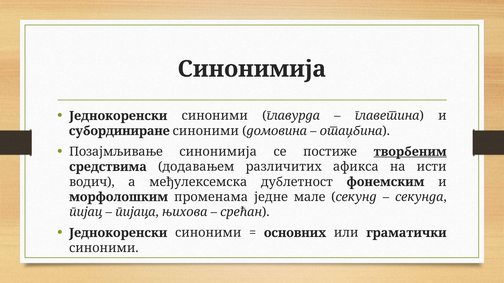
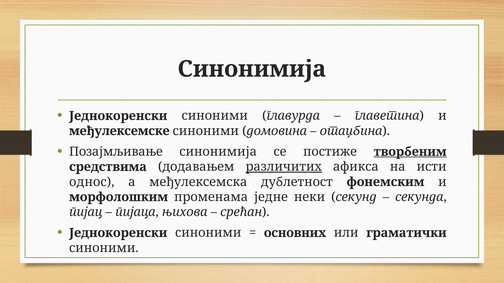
субординиране: субординиране -> међулексемске (119, 131)
различитих underline: none -> present (284, 167)
водич: водич -> однос (92, 182)
мале: мале -> неки (310, 197)
